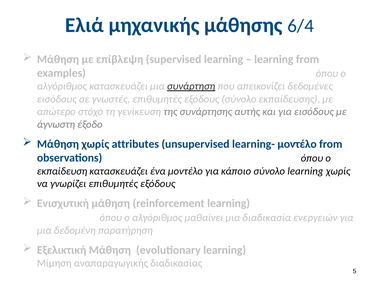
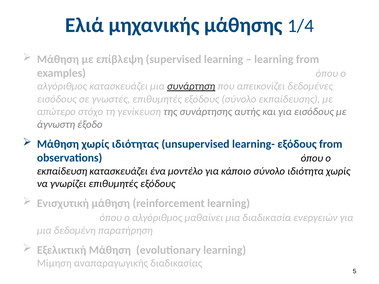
6/4: 6/4 -> 1/4 (301, 26)
attributes: attributes -> ιδιότητας (135, 144)
learning- μοντέλο: μοντέλο -> εξόδους (297, 144)
σύνολο learning: learning -> ιδιότητα (305, 171)
